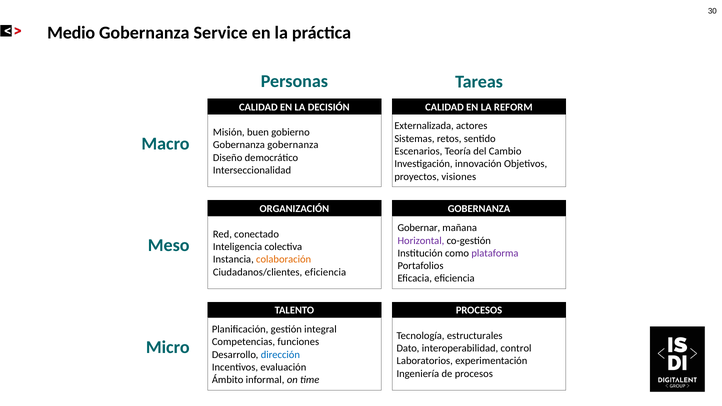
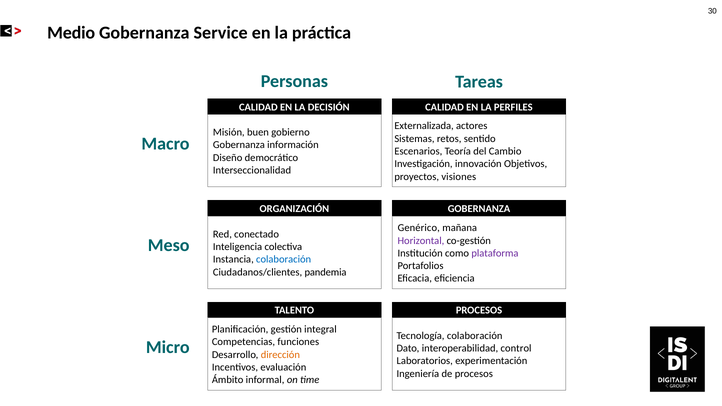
REFORM: REFORM -> PERFILES (513, 107)
Gobernanza gobernanza: gobernanza -> información (293, 145)
Gobernar: Gobernar -> Genérico (419, 228)
colaboración colour: orange -> blue (284, 260)
Ciudadanos/clientes eficiencia: eficiencia -> pandemia (326, 272)
Tecnología estructurales: estructurales -> colaboración (475, 336)
dirección colour: blue -> orange (280, 355)
